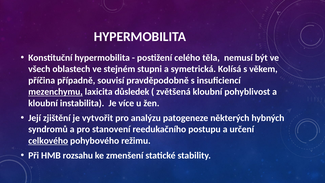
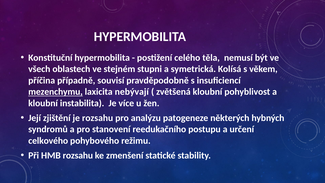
důsledek: důsledek -> nebývají (132, 92)
je vytvořit: vytvořit -> rozsahu (98, 118)
celkového underline: present -> none (48, 141)
